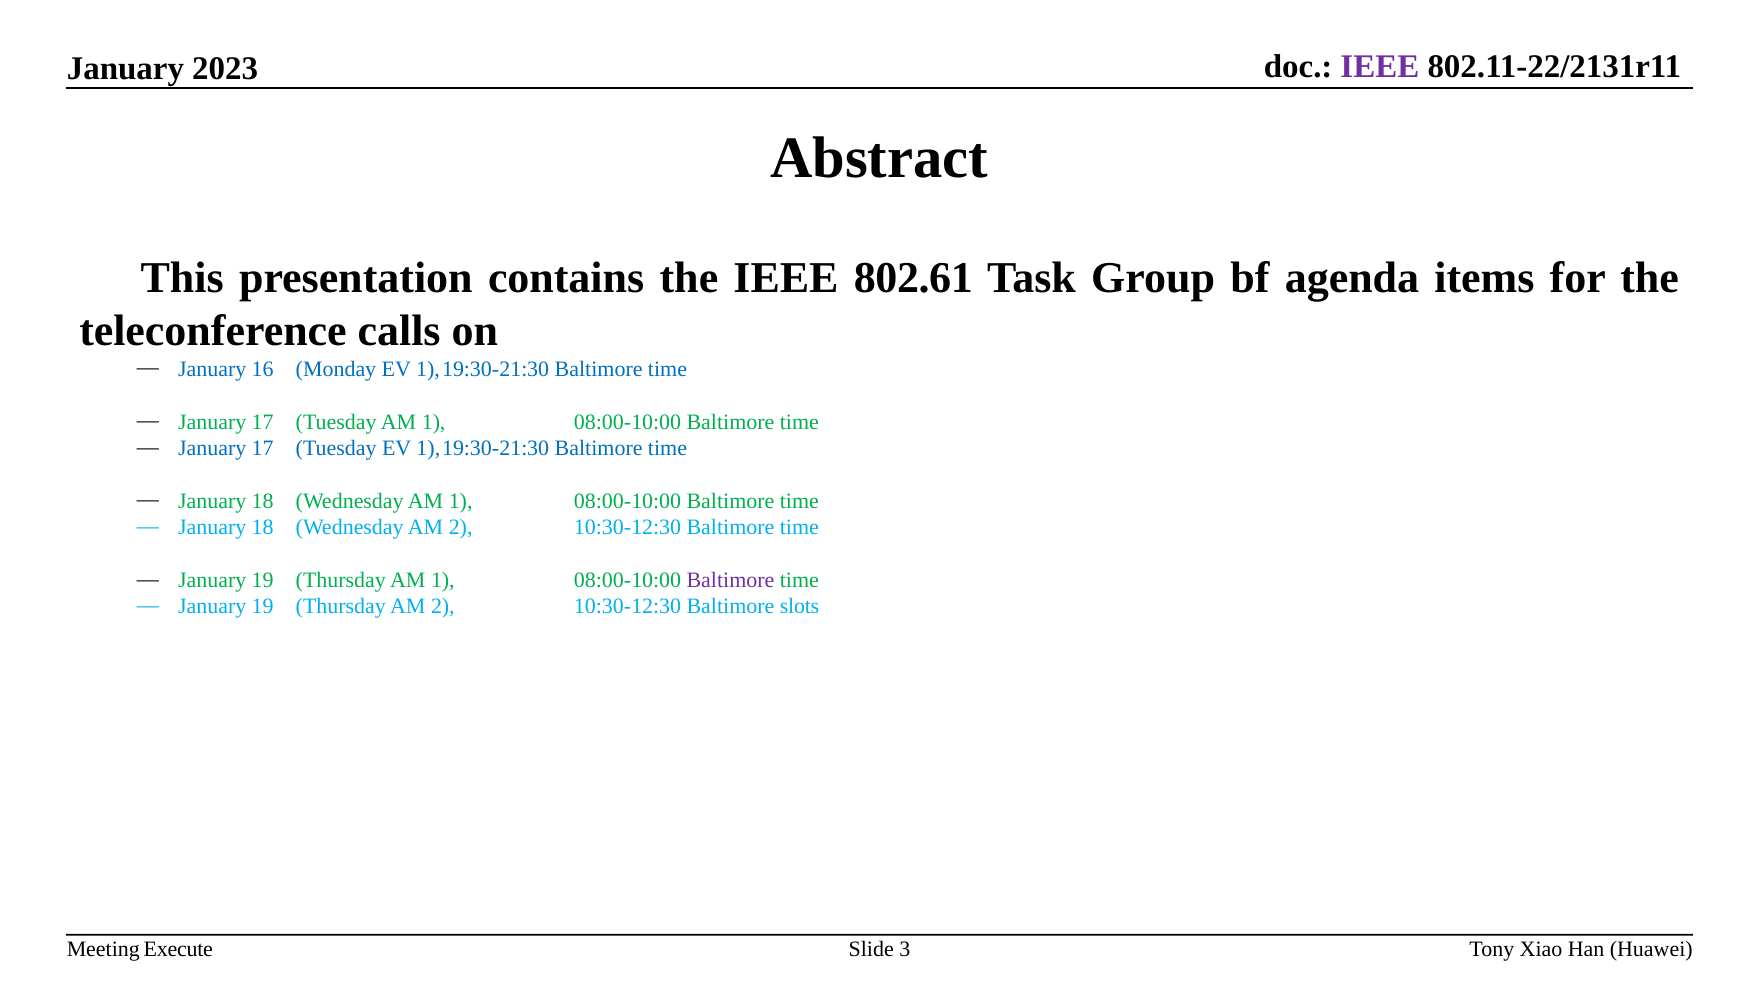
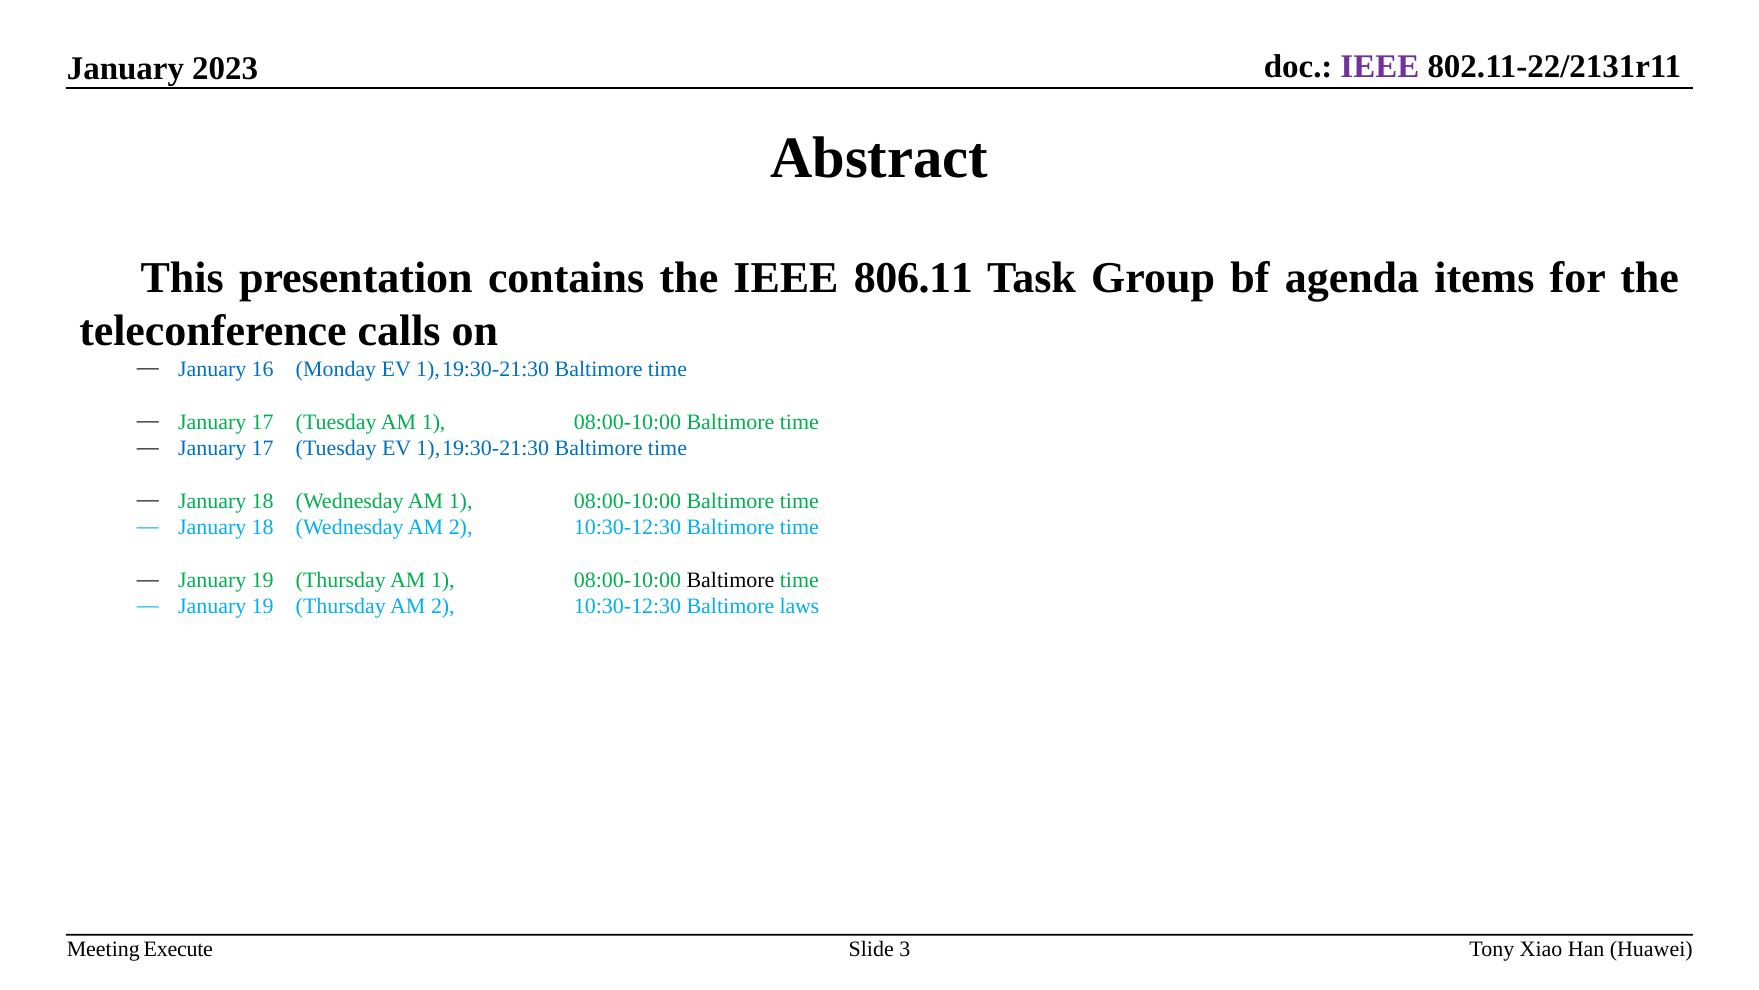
802.61: 802.61 -> 806.11 (913, 278)
Baltimore colour: purple -> black (730, 580)
slots: slots -> laws (800, 606)
